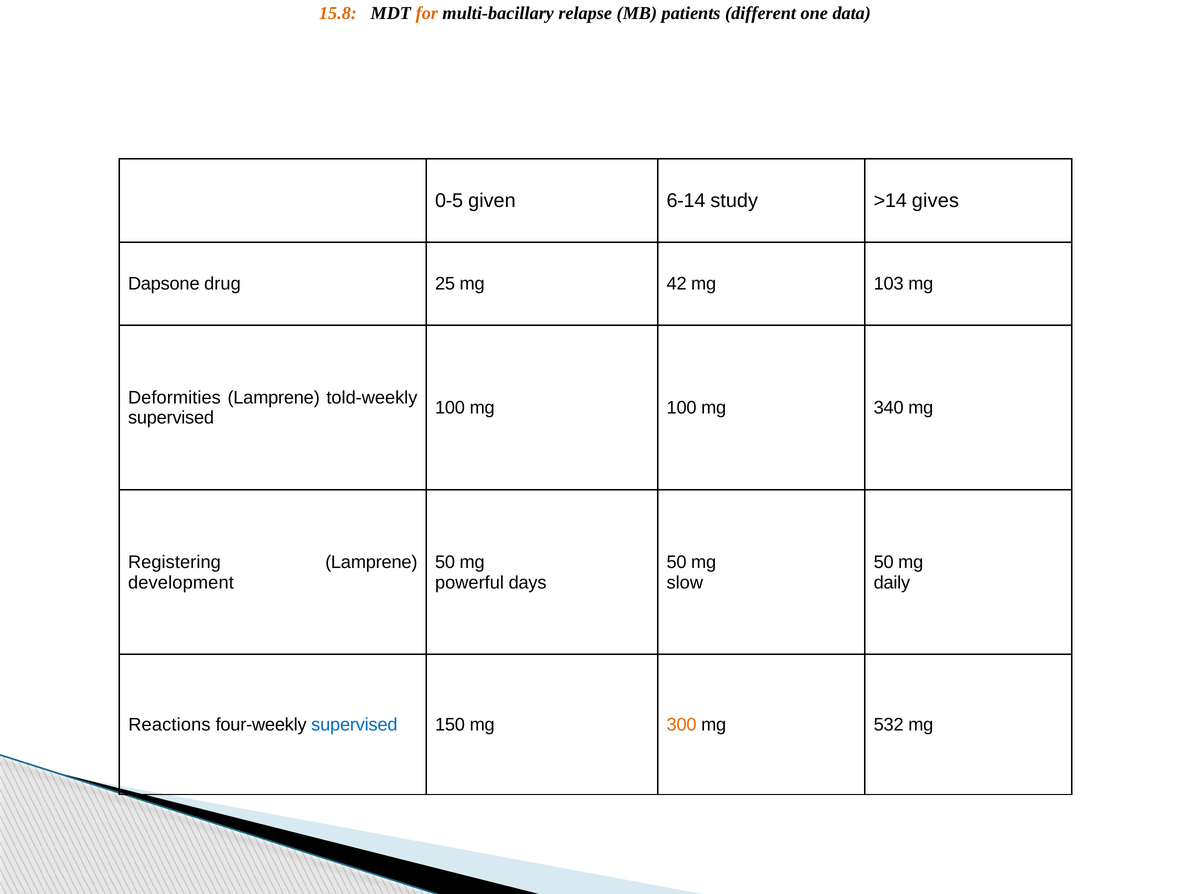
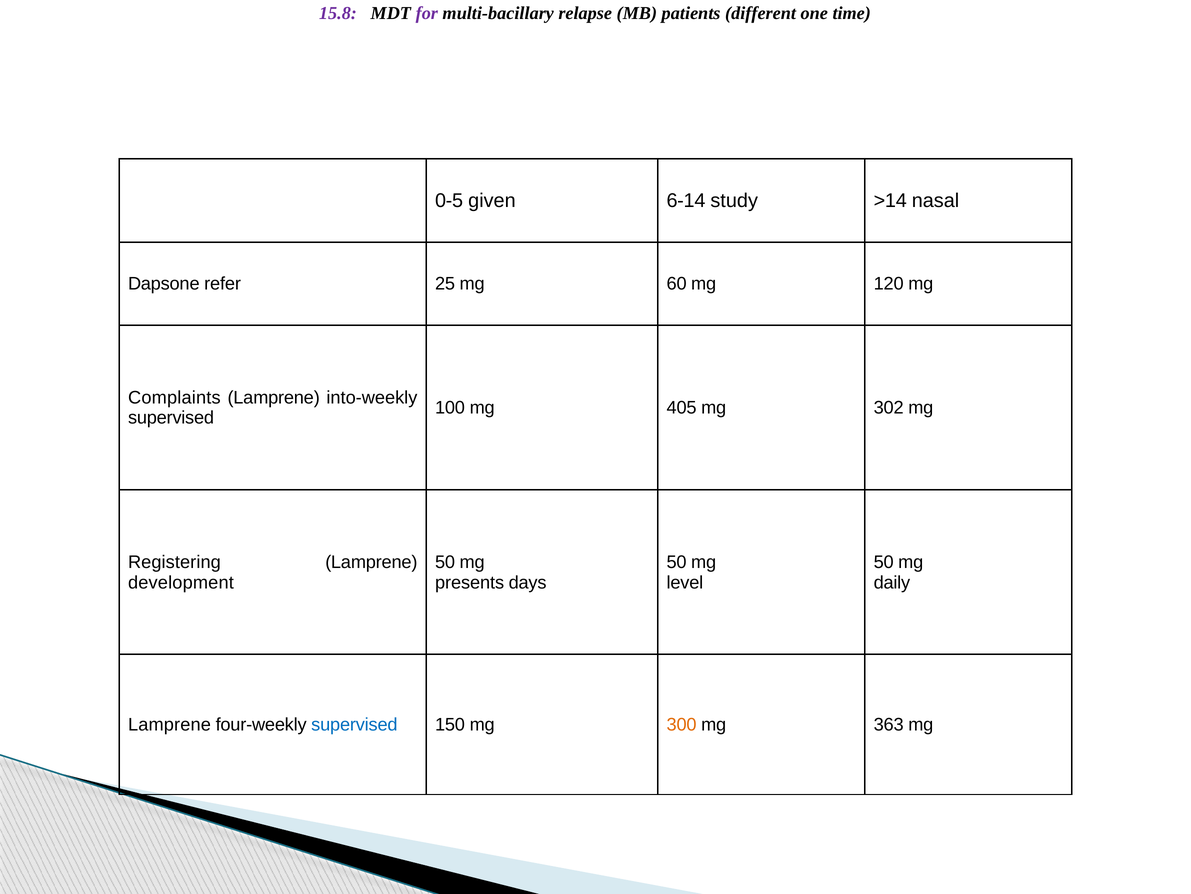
15.8 colour: orange -> purple (338, 13)
for colour: orange -> purple (427, 13)
data: data -> time (852, 13)
gives: gives -> nasal (935, 201)
drug: drug -> refer (223, 284)
42: 42 -> 60 (677, 284)
103: 103 -> 120 (889, 284)
Deformities: Deformities -> Complaints (174, 397)
told-weekly: told-weekly -> into-weekly (372, 397)
mg 100: 100 -> 405 (682, 407)
340: 340 -> 302 (889, 407)
powerful: powerful -> presents (470, 582)
slow: slow -> level (685, 582)
Reactions: Reactions -> Lamprene (169, 724)
532: 532 -> 363 (889, 724)
